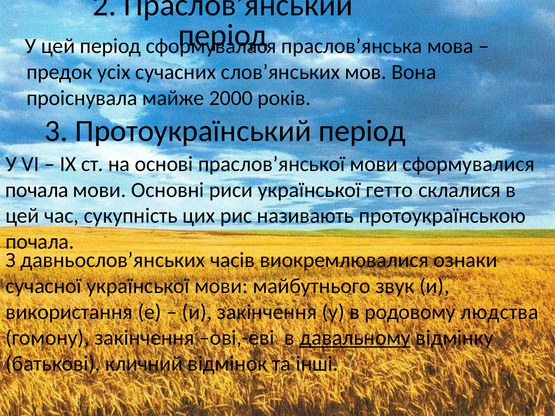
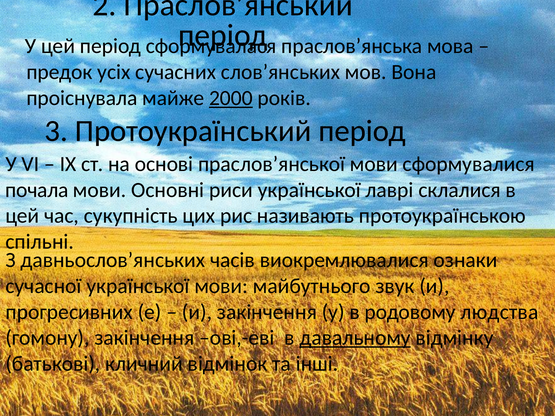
2000 underline: none -> present (231, 98)
гетто: гетто -> лаврі (390, 190)
почала: почала -> спільні (40, 242)
використання: використання -> прогресивних (69, 312)
